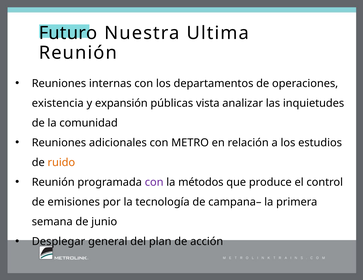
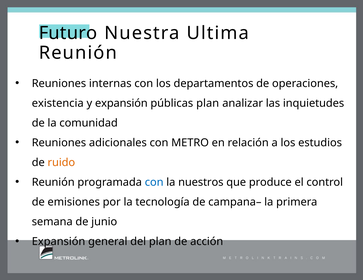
públicas vista: vista -> plan (208, 103)
con colour: purple -> blue (154, 183)
métodos: métodos -> nuestros (201, 183)
Desplegar: Desplegar -> Expansión (58, 242)
